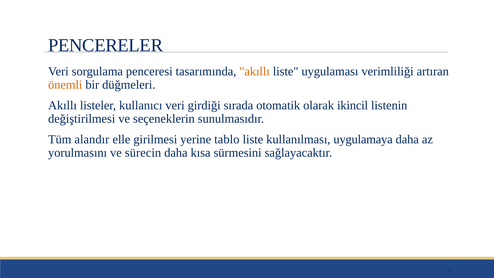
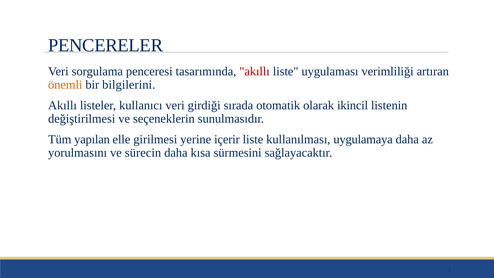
akıllı colour: orange -> red (255, 72)
düğmeleri: düğmeleri -> bilgilerini (129, 85)
alandır: alandır -> yapılan (92, 139)
tablo: tablo -> içerir (227, 139)
